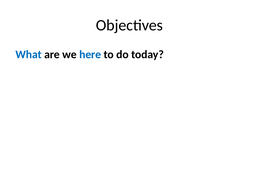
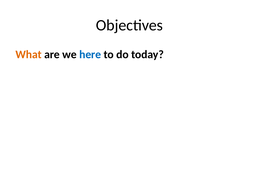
What colour: blue -> orange (29, 54)
